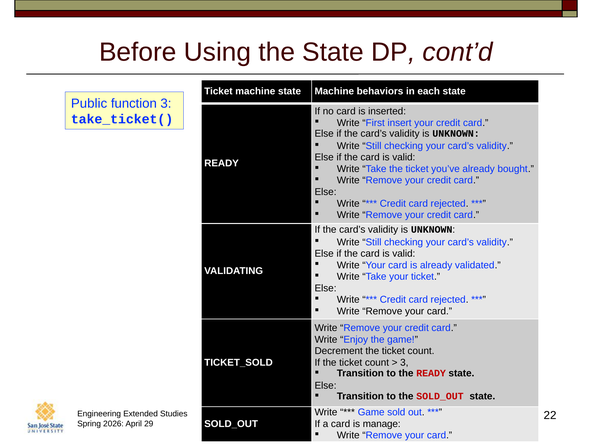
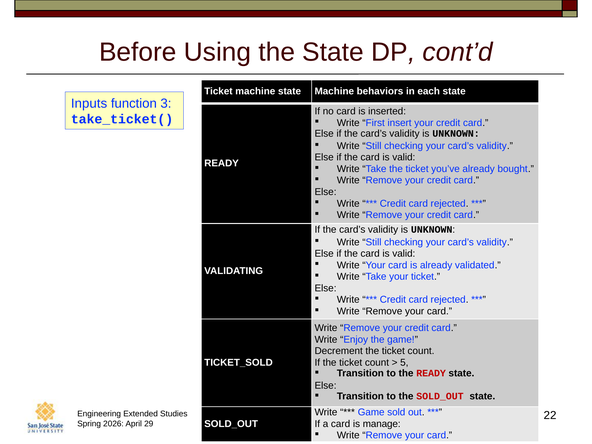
Public: Public -> Inputs (89, 103)
3: 3 -> 5 (404, 362)
